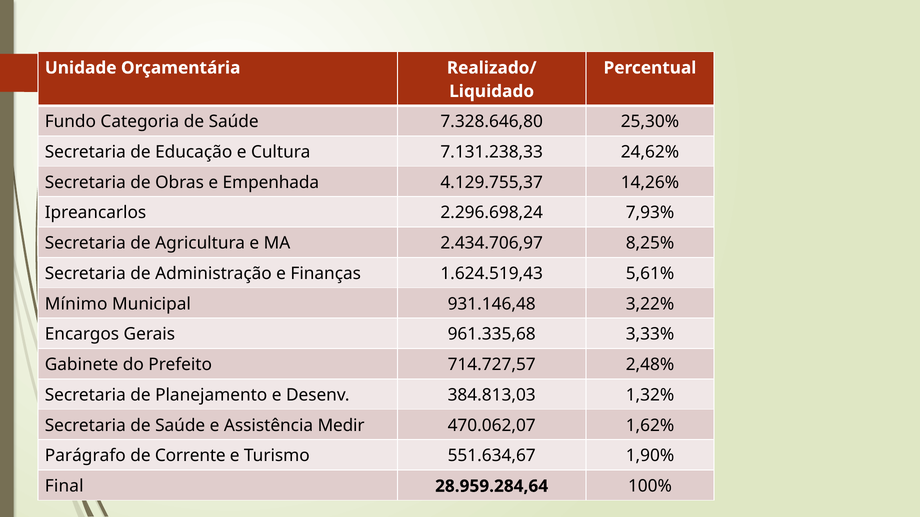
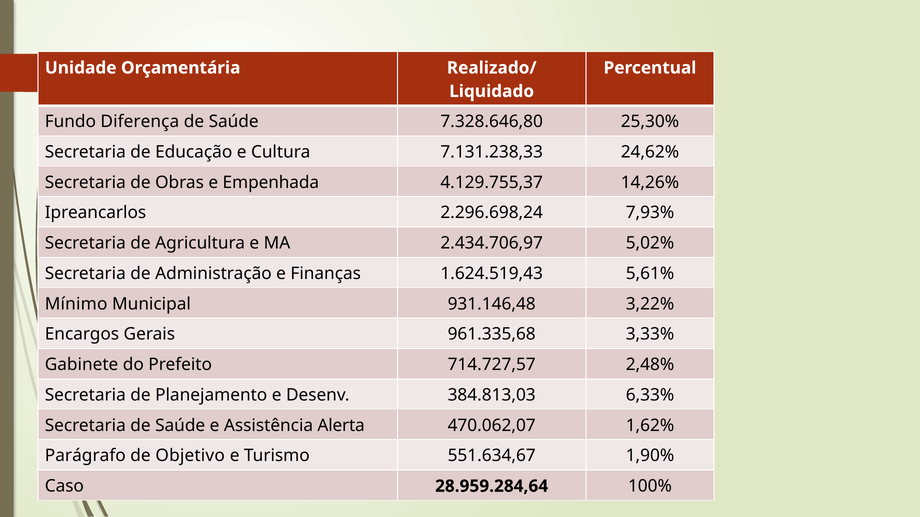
Categoria: Categoria -> Diferença (140, 122)
8,25%: 8,25% -> 5,02% (650, 243)
1,32%: 1,32% -> 6,33% (650, 395)
Medir: Medir -> Alerta (341, 426)
Corrente: Corrente -> Objetivo (190, 456)
Final: Final -> Caso (64, 487)
